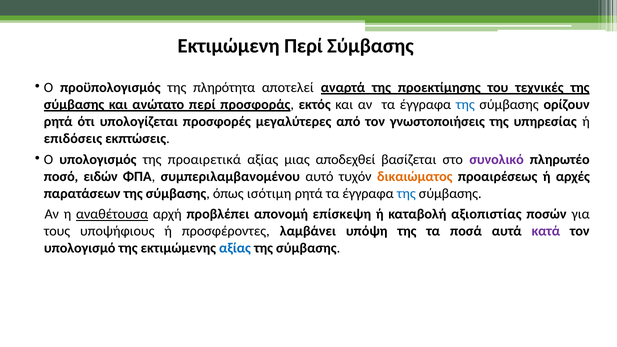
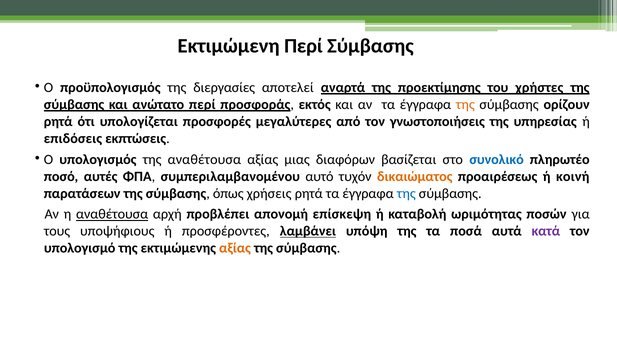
πληρότητα: πληρότητα -> διεργασίες (224, 88)
τεχνικές: τεχνικές -> χρήστες (539, 88)
της colour: blue -> orange (465, 105)
της προαιρετικά: προαιρετικά -> αναθέτουσα (204, 160)
αποδεχθεί: αποδεχθεί -> διαφόρων (345, 160)
συνολικό colour: purple -> blue (497, 160)
ειδών: ειδών -> αυτές (101, 177)
αρχές: αρχές -> κοινή (573, 177)
ισότιμη: ισότιμη -> χρήσεις (269, 193)
αξιοπιστίας: αξιοπιστίας -> ωριμότητας (486, 214)
λαμβάνει underline: none -> present (308, 231)
αξίας colour: blue -> orange (235, 248)
